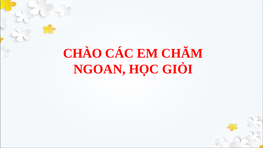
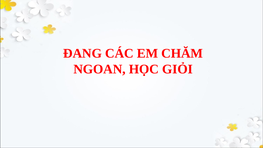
CHÀO: CHÀO -> ĐANG (83, 53)
